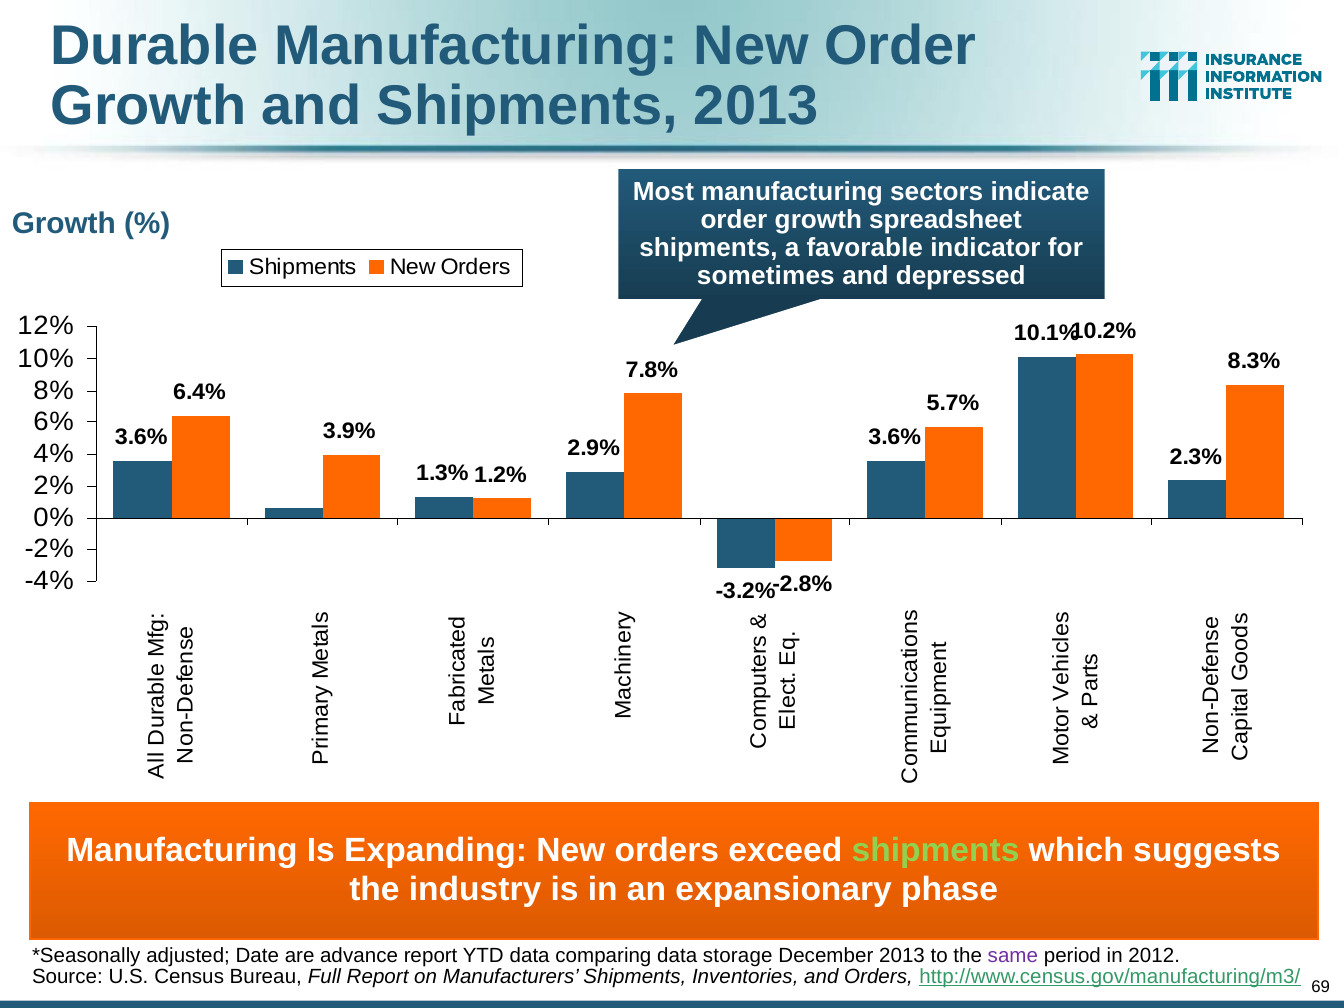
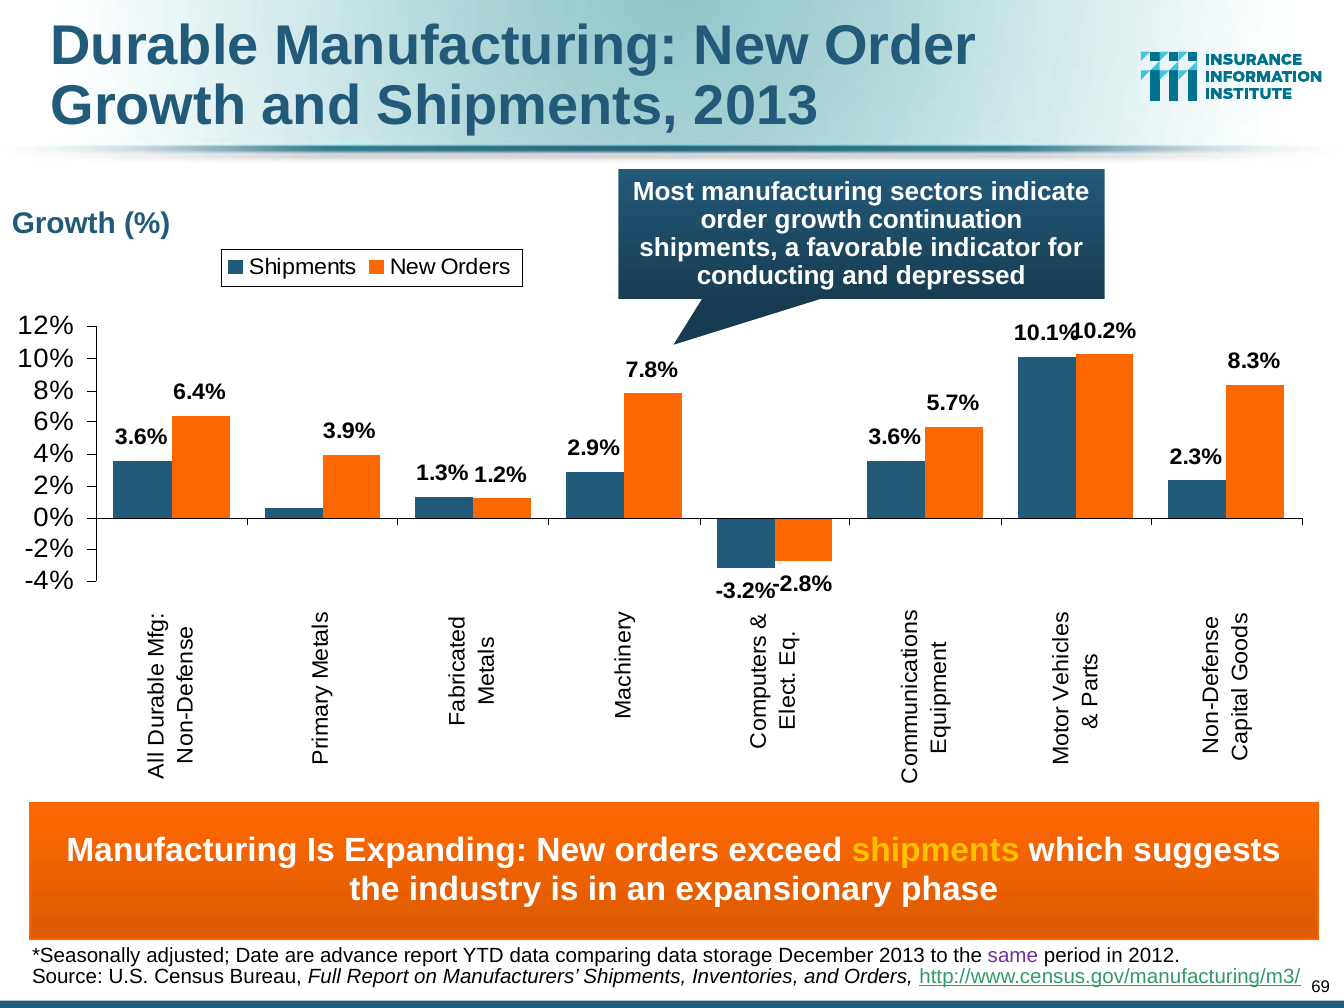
spreadsheet: spreadsheet -> continuation (946, 220)
sometimes: sometimes -> conducting (766, 276)
shipments colour: light green -> yellow (936, 851)
